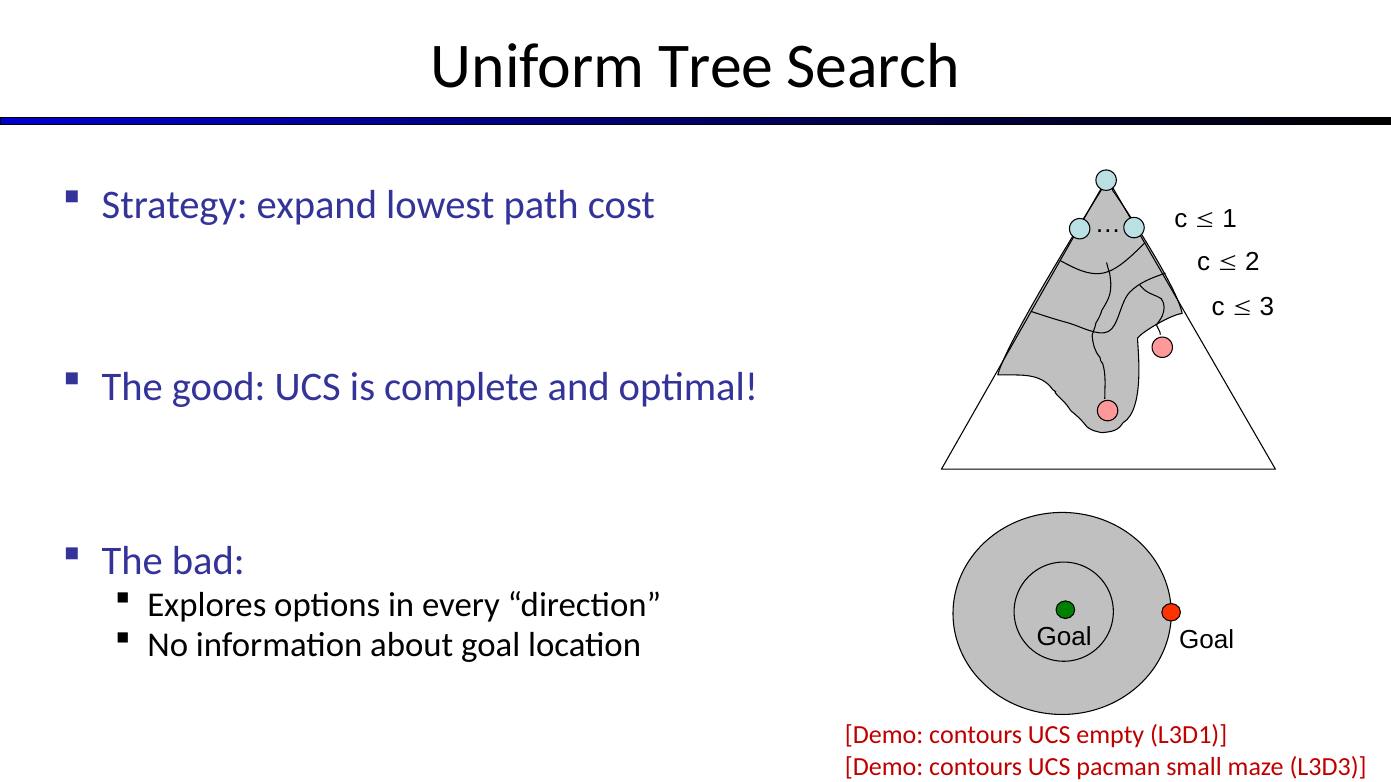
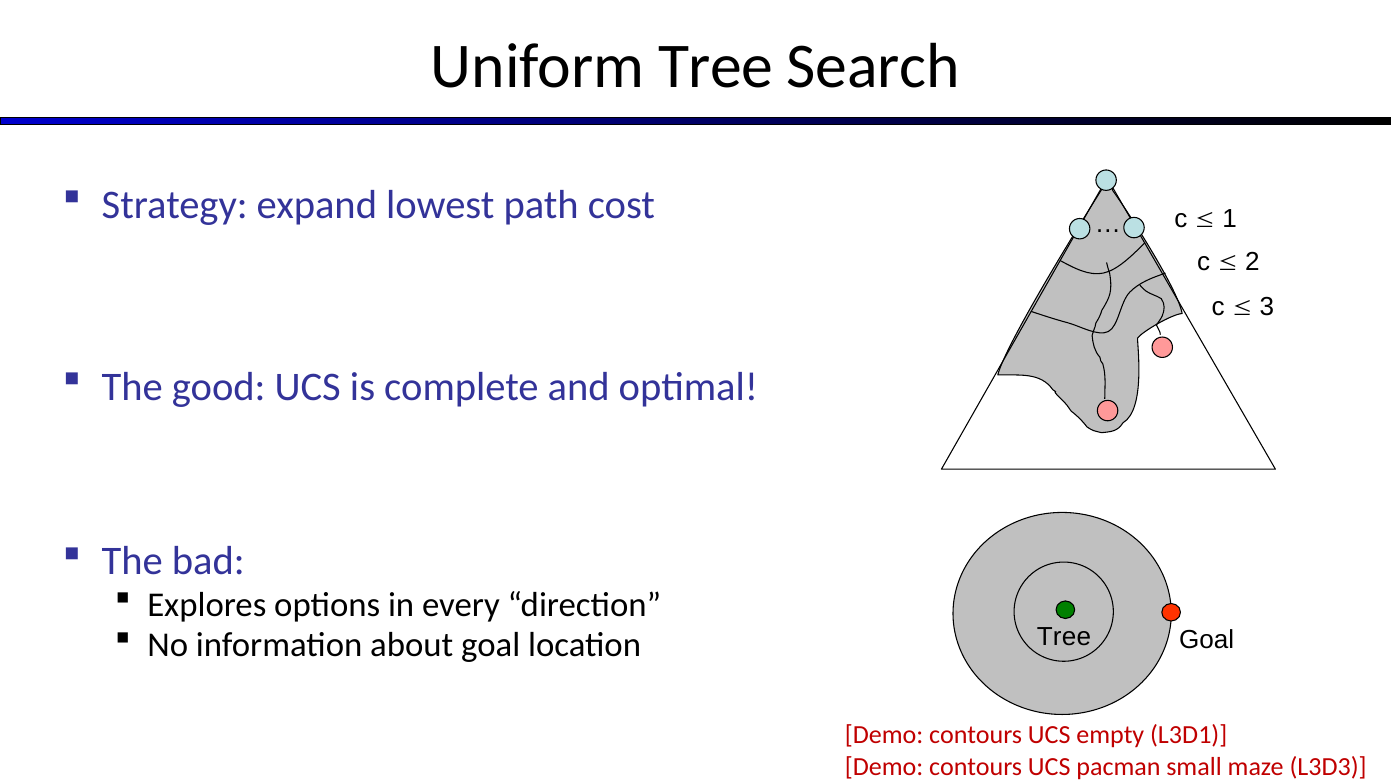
location Goal: Goal -> Tree (1064, 637)
